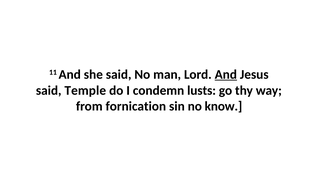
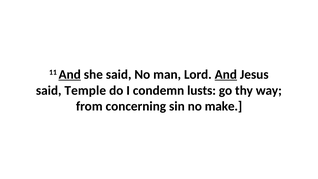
And underline: none -> present (70, 74)
fornication: fornication -> concerning (136, 106)
know: know -> make (223, 106)
